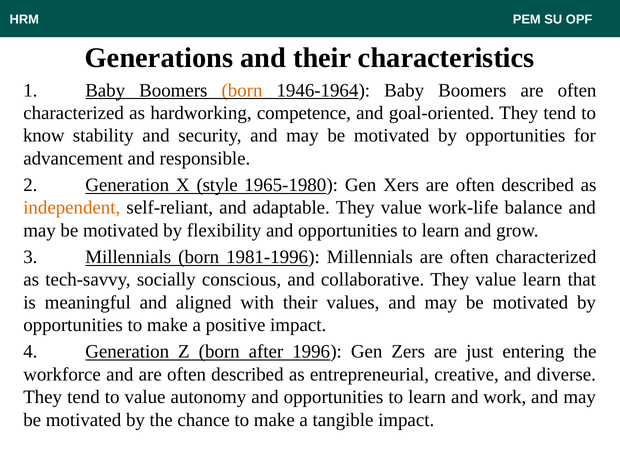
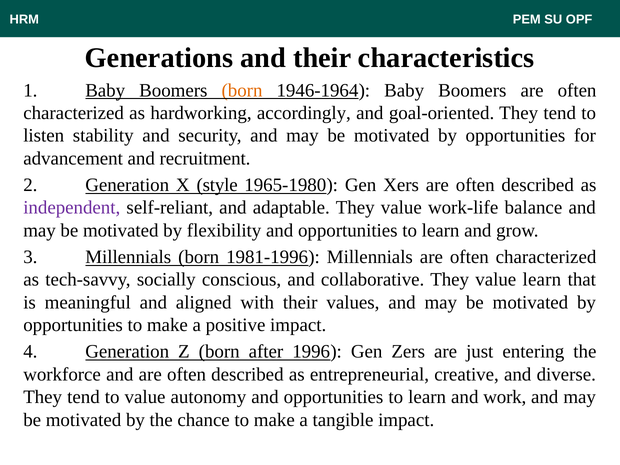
competence: competence -> accordingly (304, 113)
know: know -> listen (44, 136)
responsible: responsible -> recruitment (205, 158)
independent colour: orange -> purple (72, 208)
